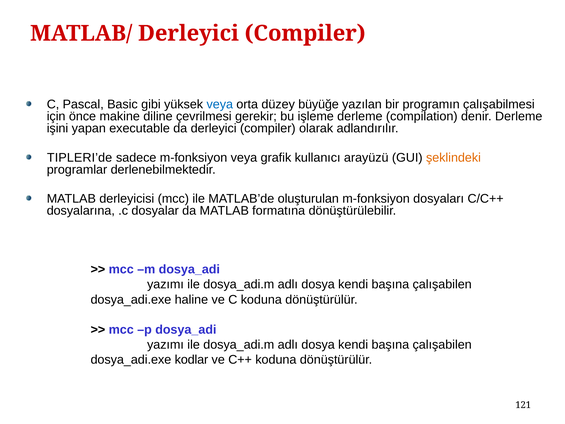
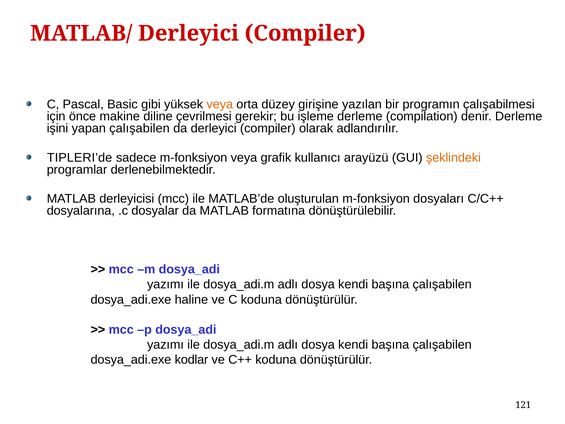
veya colour: blue -> orange (220, 104)
büyüğe: büyüğe -> girişine (318, 104)
yapan executable: executable -> çalışabilen (140, 128)
